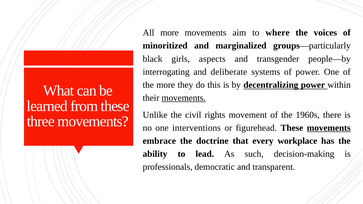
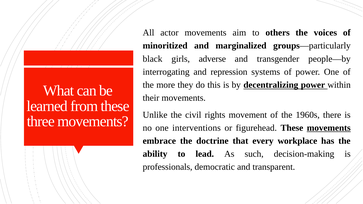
All more: more -> actor (169, 33)
where: where -> others (278, 33)
aspects: aspects -> adverse (212, 59)
deliberate: deliberate -> repression (229, 72)
movements underline: present -> none (184, 98)
